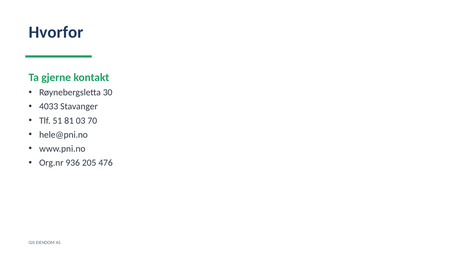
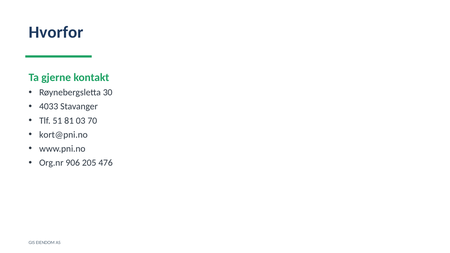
hele@pni.no: hele@pni.no -> kort@pni.no (63, 135)
936: 936 -> 906 (73, 163)
